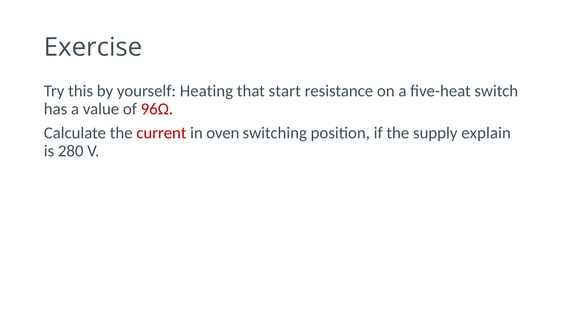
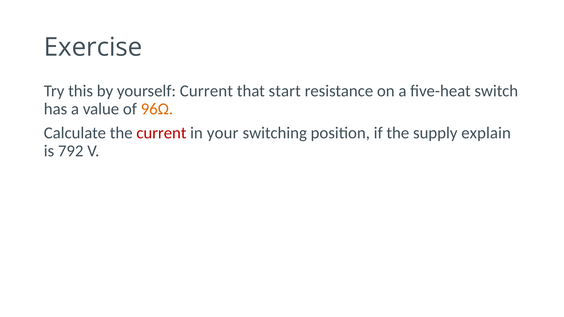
yourself Heating: Heating -> Current (206, 91)
96Ω colour: red -> orange (157, 109)
oven: oven -> your (223, 133)
280: 280 -> 792 (71, 151)
